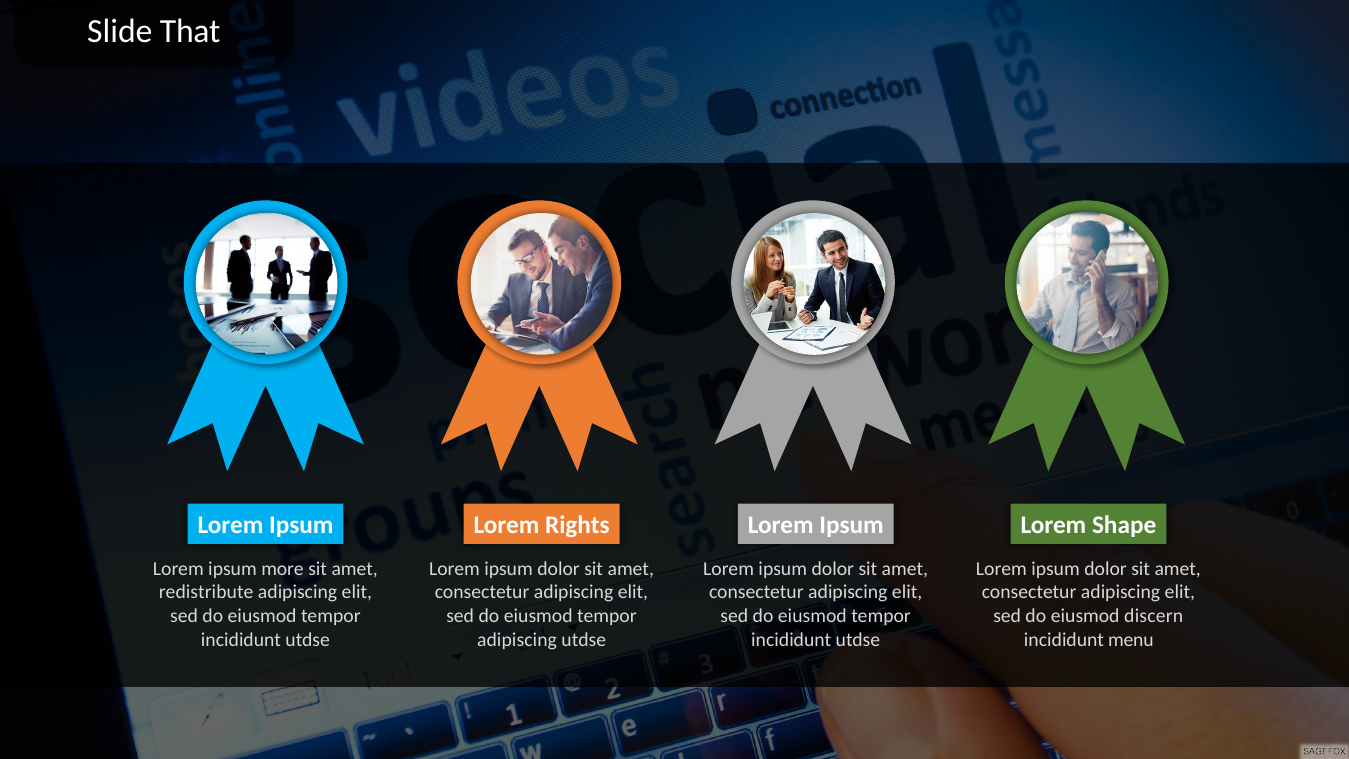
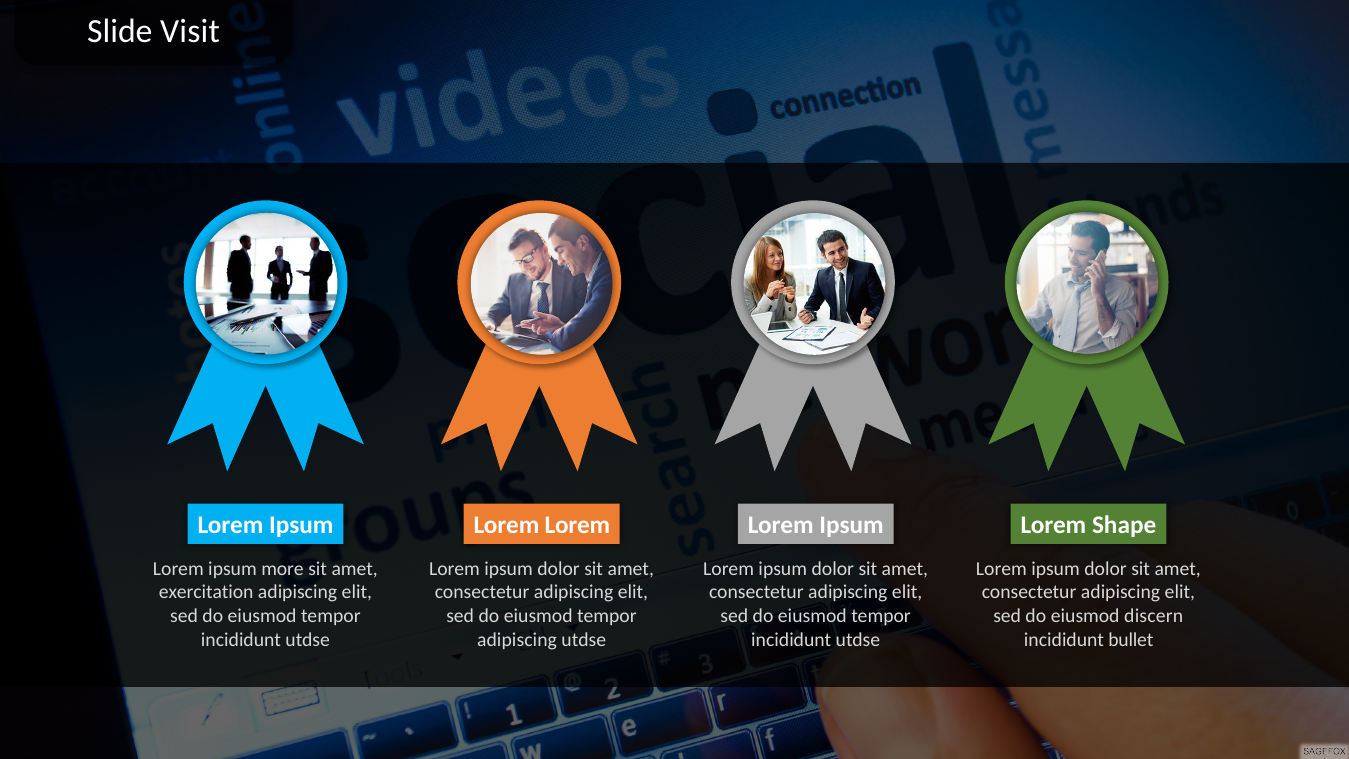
That: That -> Visit (190, 32)
Rights: Rights -> Lorem (577, 525)
redistribute: redistribute -> exercitation (206, 592)
menu: menu -> bullet (1131, 639)
